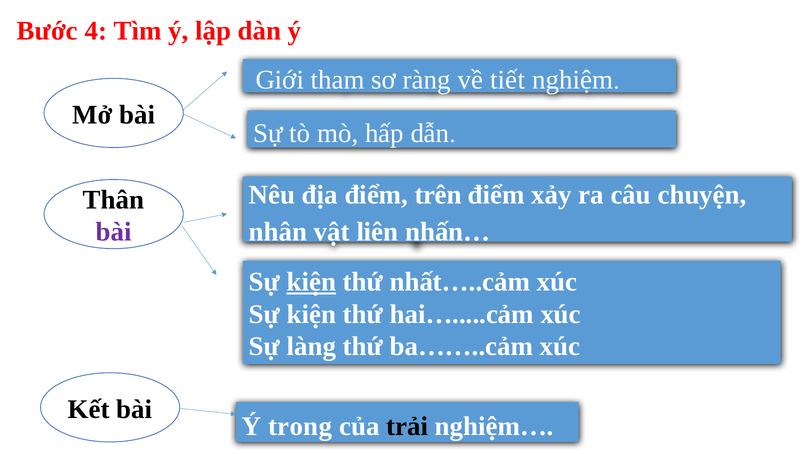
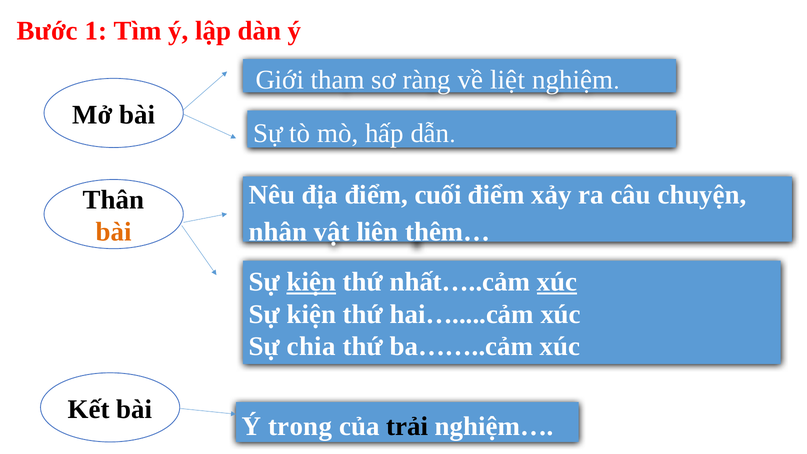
4: 4 -> 1 (96, 31)
tiết: tiết -> liệt (508, 80)
trên: trên -> cuối (438, 195)
nhấn…: nhấn… -> thêm… (448, 232)
bài colour: purple -> orange (114, 232)
xúc underline: none -> present (557, 282)
làng: làng -> chia (311, 346)
